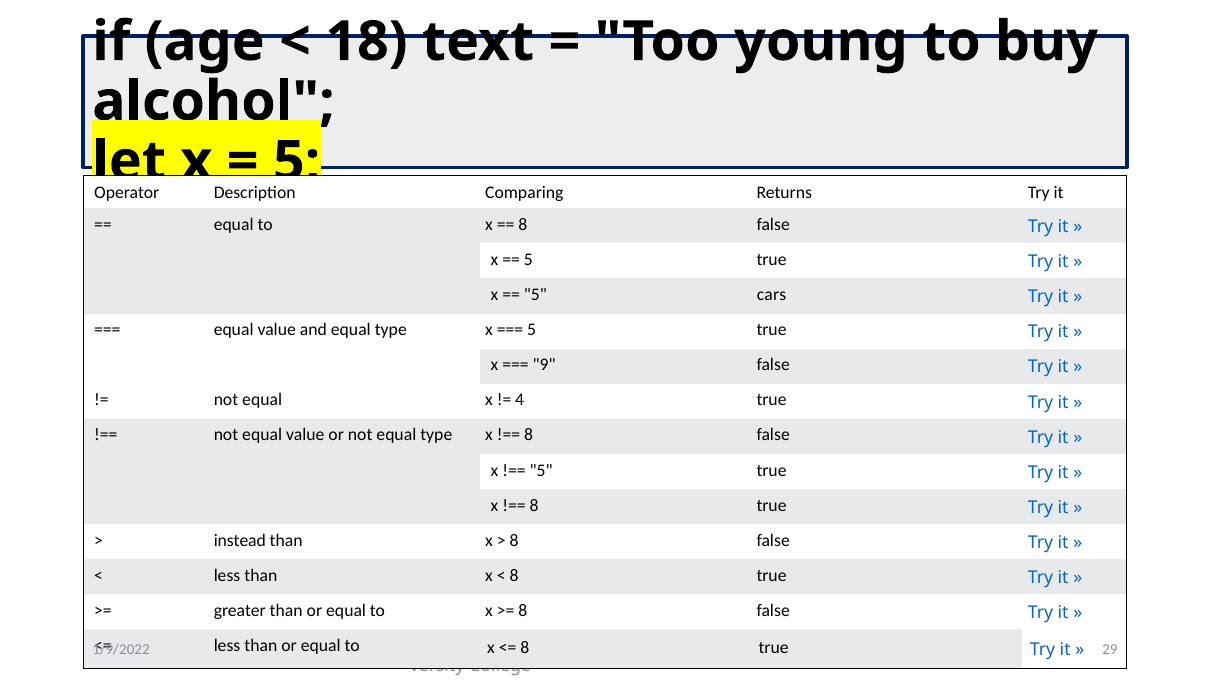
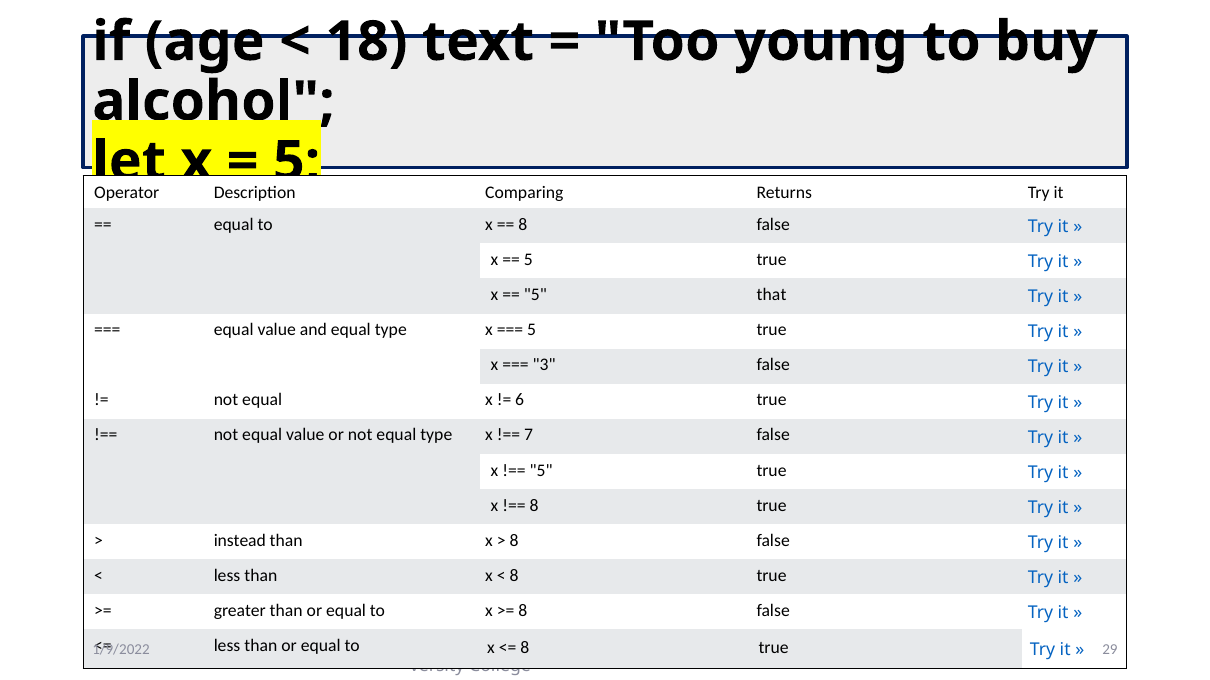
cars: cars -> that (772, 295)
9: 9 -> 3 (544, 365)
4: 4 -> 6 (520, 400)
8: 8 -> 7 (529, 436)
